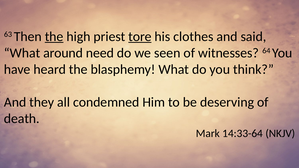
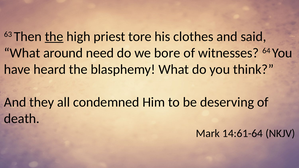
tore underline: present -> none (140, 37)
seen: seen -> bore (167, 53)
14:33-64: 14:33-64 -> 14:61-64 (243, 134)
